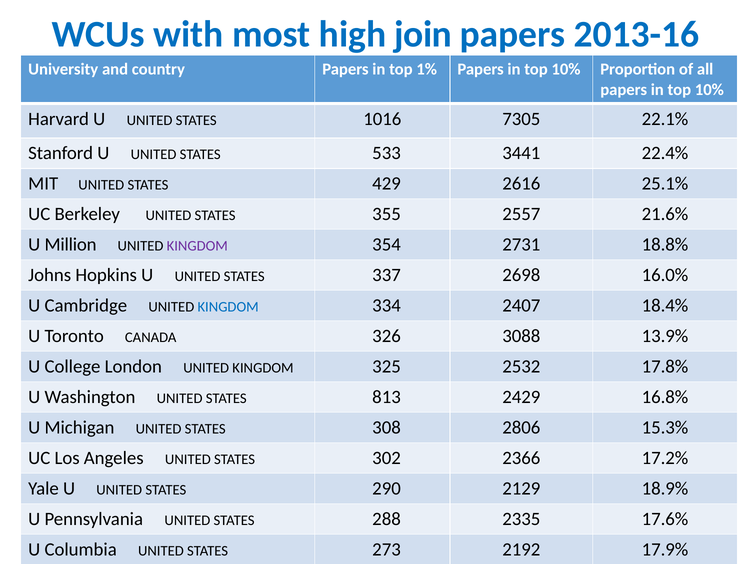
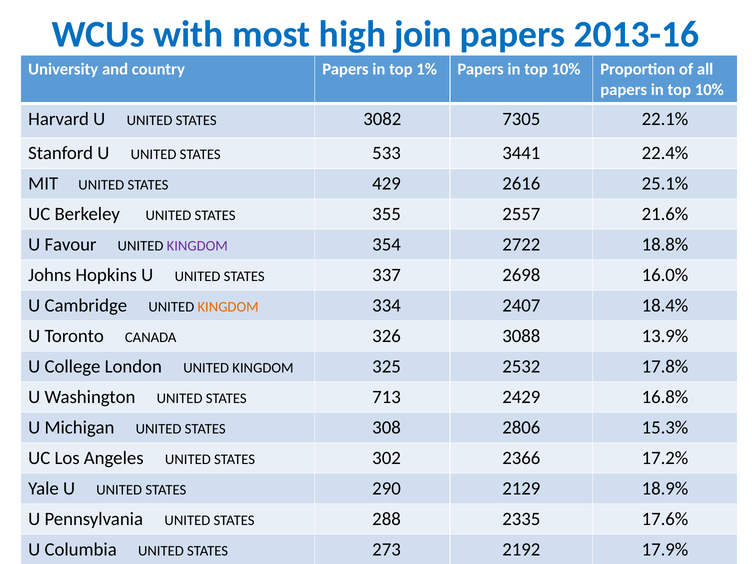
1016: 1016 -> 3082 (382, 119)
Million: Million -> Favour (70, 245)
2731: 2731 -> 2722 (521, 245)
KINGDOM colour: blue -> orange (228, 307)
813: 813 -> 713 (387, 397)
